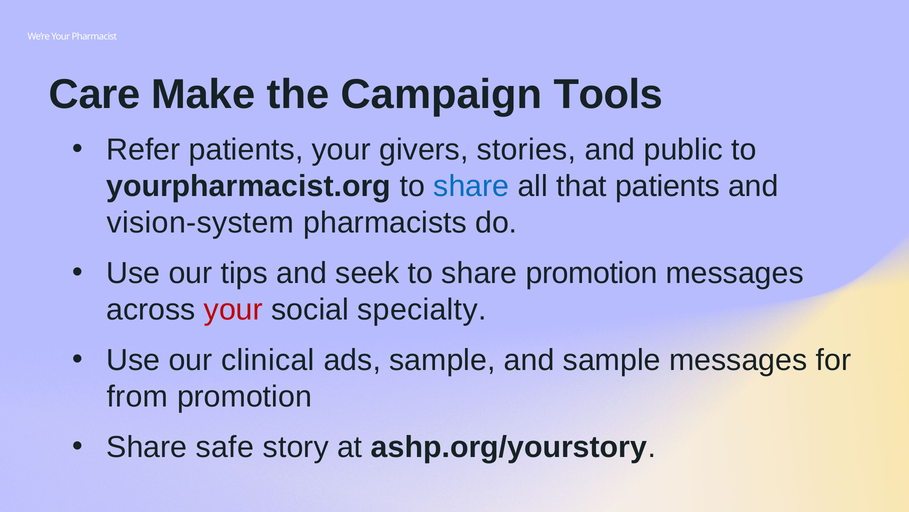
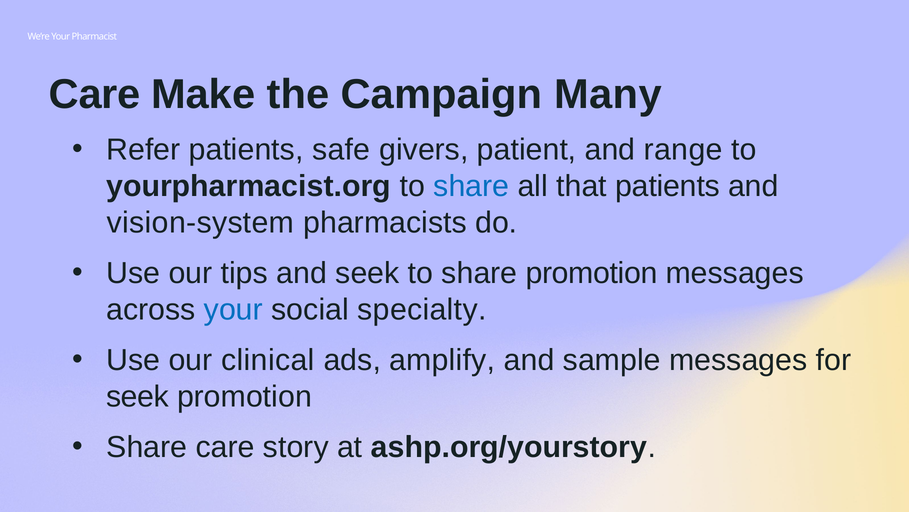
Tools: Tools -> Many (608, 95)
patients your: your -> safe (341, 150)
stories: stories -> patient (527, 150)
public: public -> range (683, 150)
your colour: red -> blue (233, 309)
ads sample: sample -> amplify (442, 360)
from: from -> seek (138, 396)
Share safe: safe -> care (225, 447)
